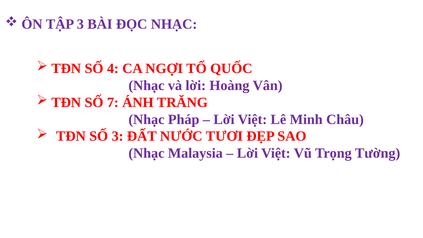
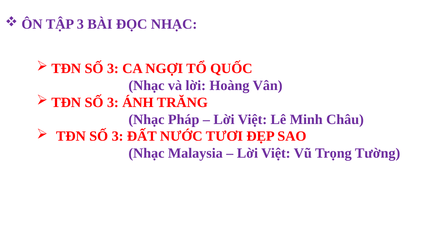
4: 4 -> 3 (113, 69)
7: 7 -> 3 (113, 102)
